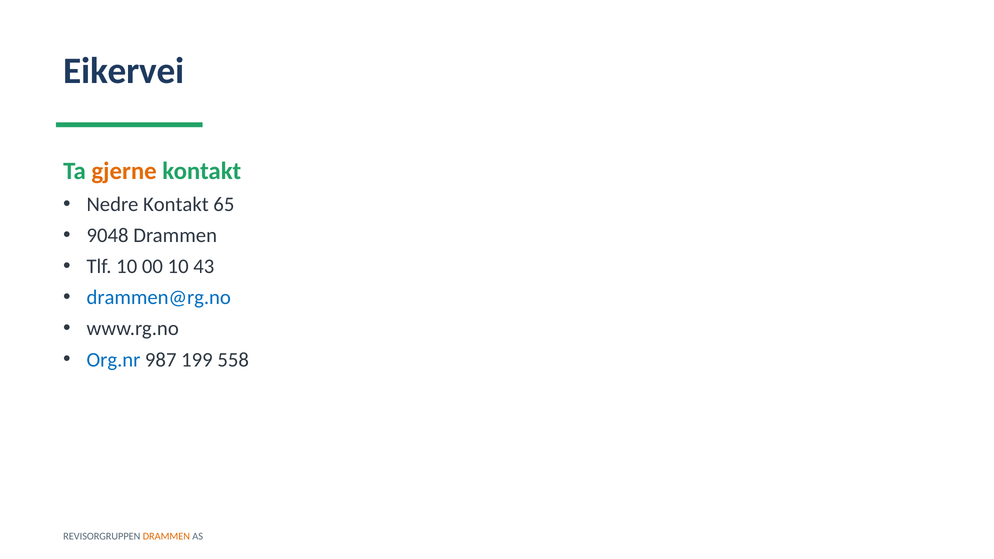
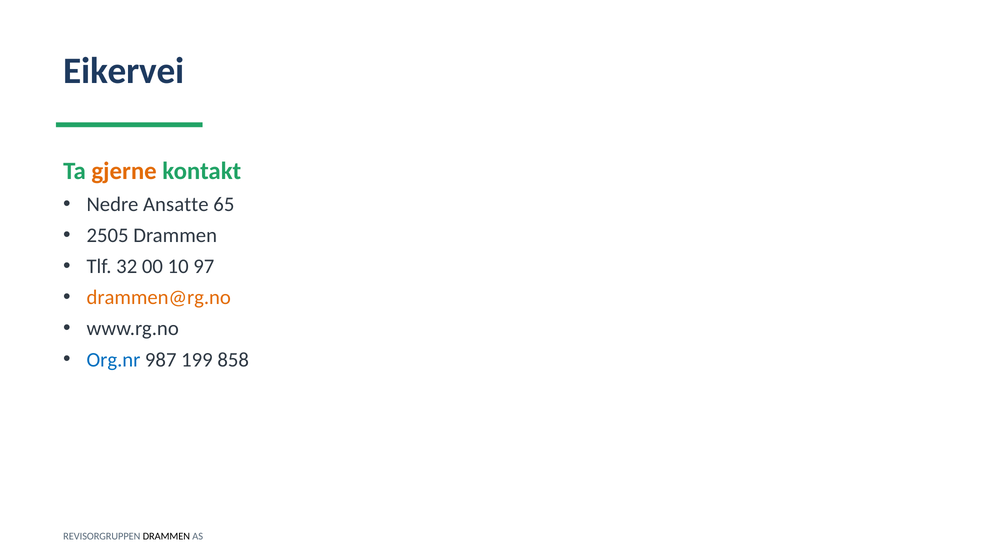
Nedre Kontakt: Kontakt -> Ansatte (176, 204)
9048: 9048 -> 2505 (108, 235)
Tlf 10: 10 -> 32 (127, 267)
43: 43 -> 97 (204, 267)
drammen@rg.no colour: blue -> orange (159, 298)
558: 558 -> 858 (233, 360)
DRAMMEN colour: orange -> black (166, 536)
